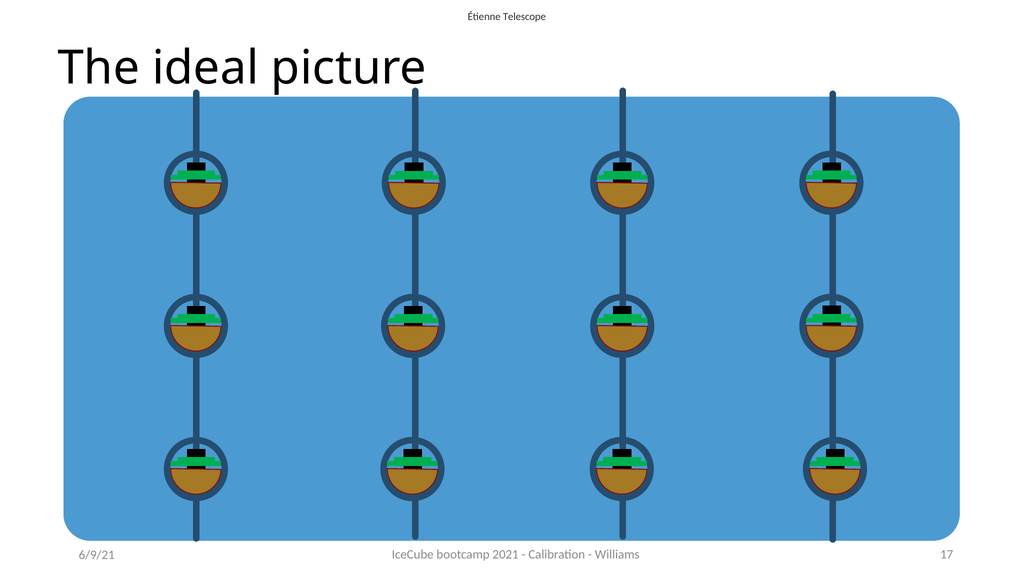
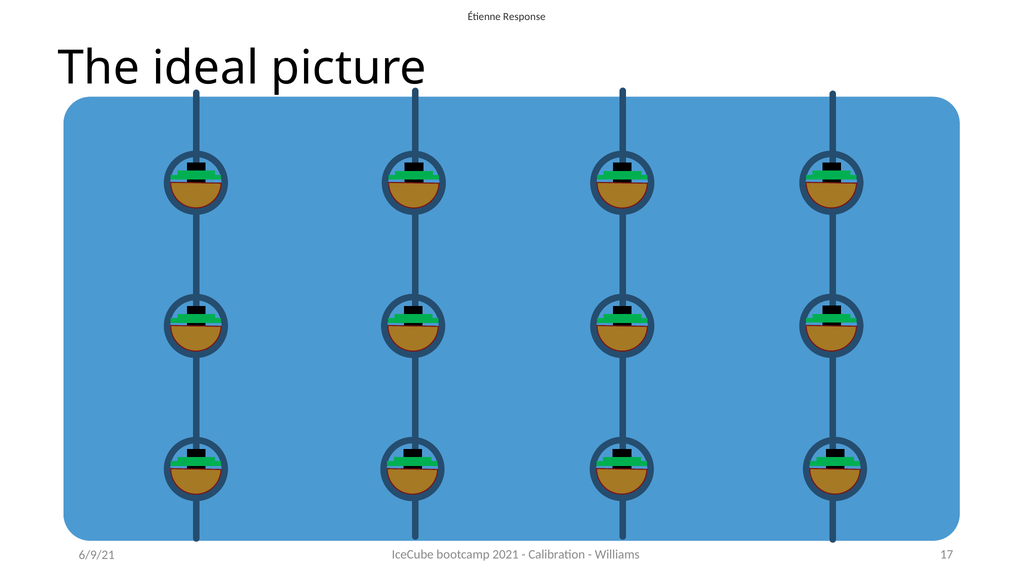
Telescope: Telescope -> Response (524, 16)
